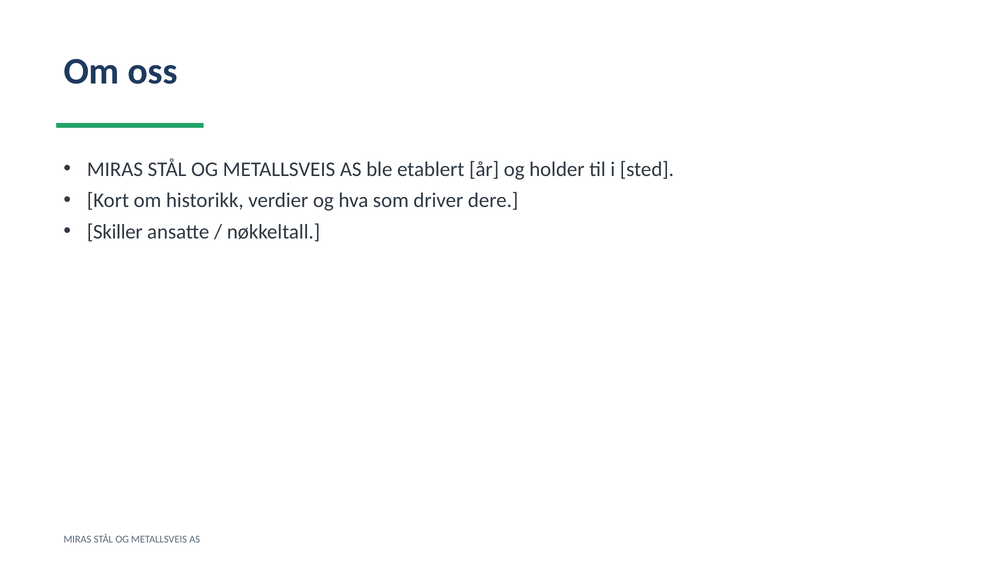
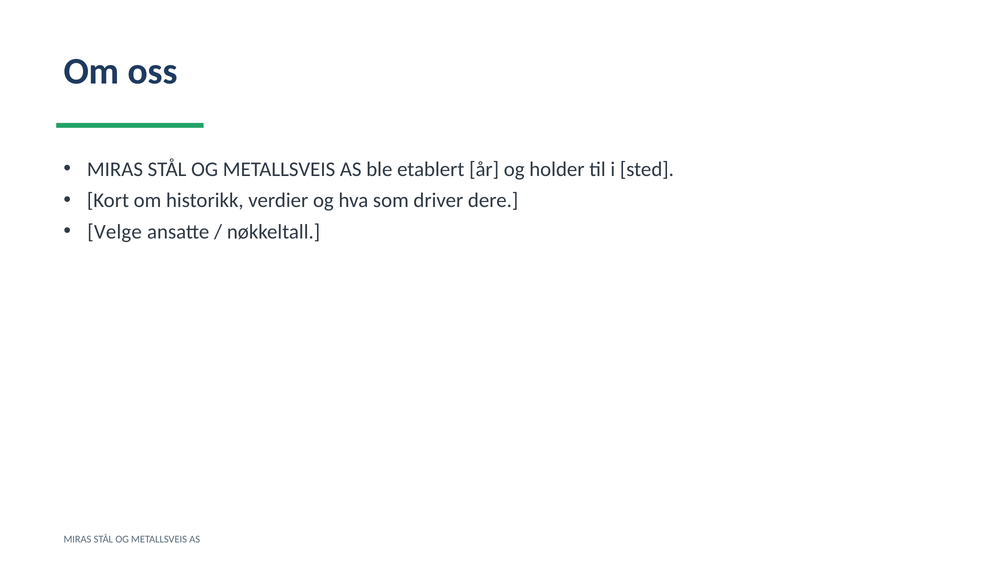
Skiller: Skiller -> Velge (115, 232)
